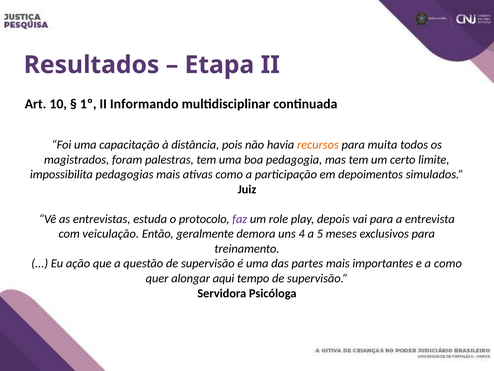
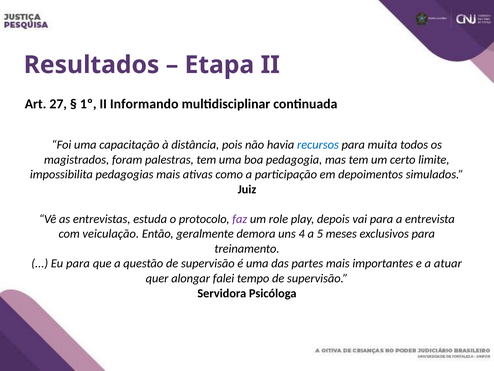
10: 10 -> 27 (58, 104)
recursos colour: orange -> blue (318, 145)
Eu ação: ação -> para (78, 263)
a como: como -> atuar (448, 263)
aqui: aqui -> falei (224, 278)
